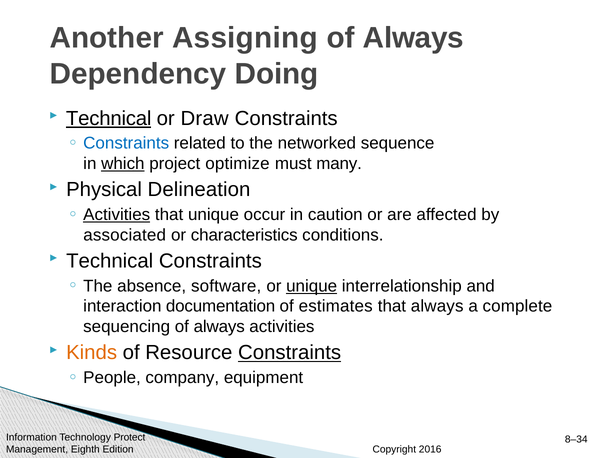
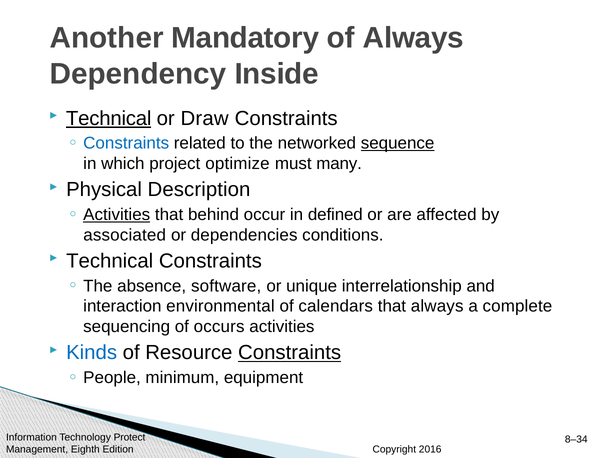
Assigning: Assigning -> Mandatory (245, 38)
Doing: Doing -> Inside (277, 74)
sequence underline: none -> present (398, 143)
which underline: present -> none (123, 164)
Delineation: Delineation -> Description (199, 190)
that unique: unique -> behind (213, 215)
caution: caution -> defined (335, 215)
characteristics: characteristics -> dependencies (244, 235)
unique underline: present -> none (312, 286)
documentation: documentation -> environmental (220, 307)
estimates: estimates -> calendars (336, 307)
sequencing of always: always -> occurs (219, 327)
Kinds colour: orange -> blue (92, 353)
company: company -> minimum (182, 378)
